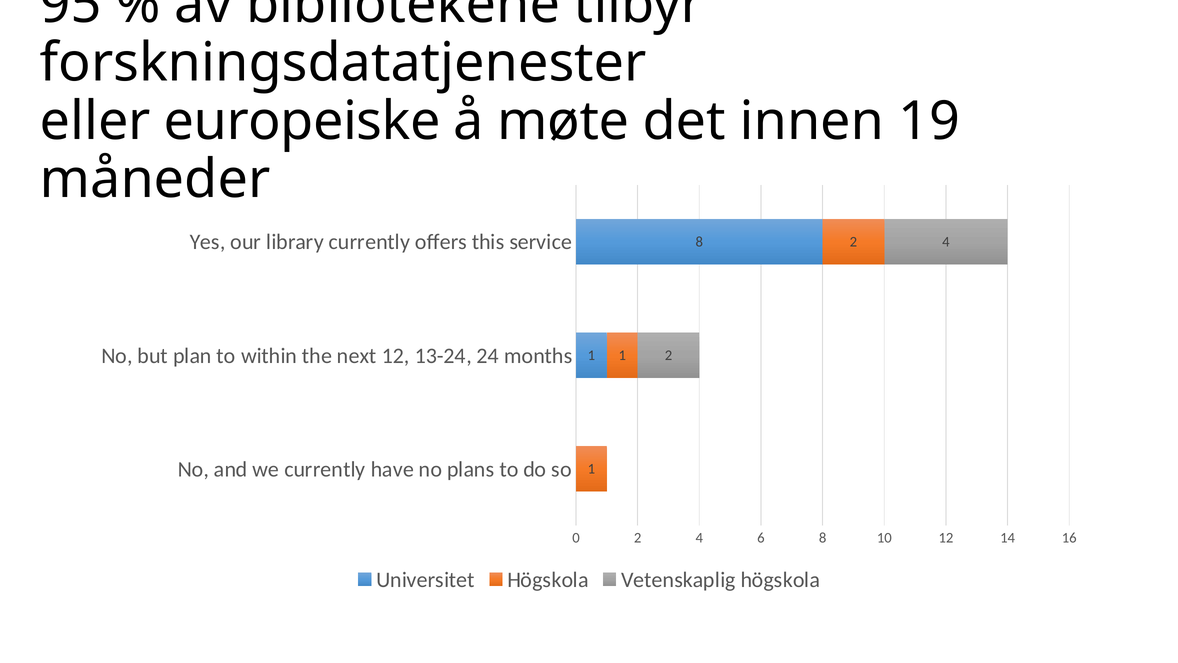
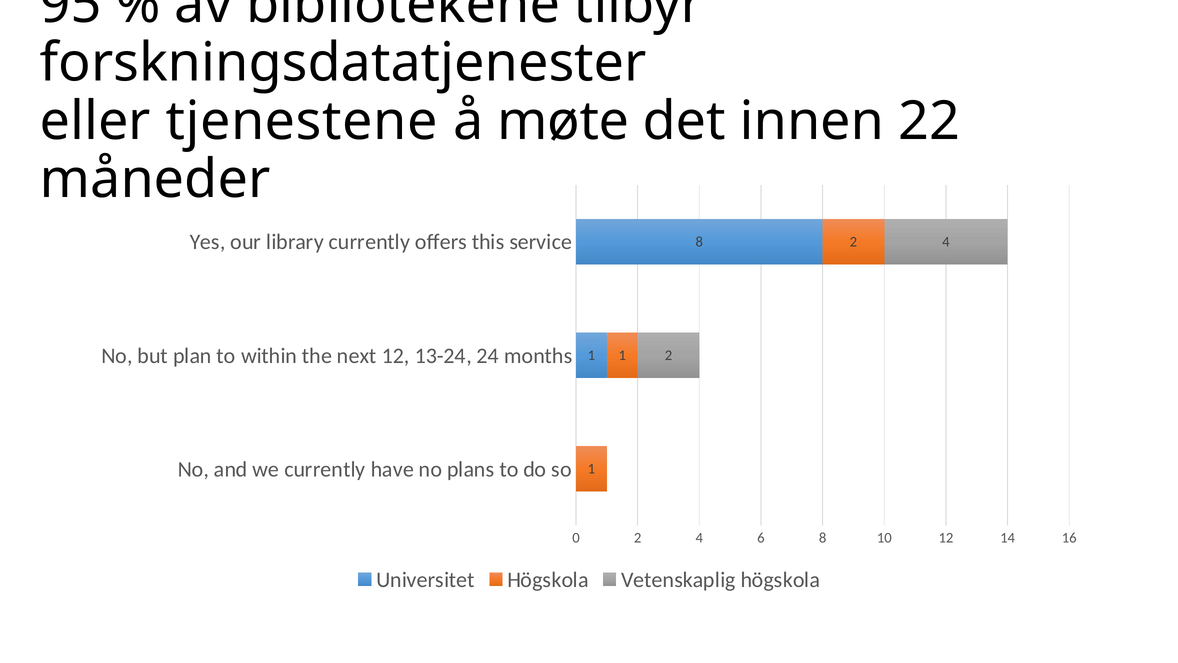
europeiske: europeiske -> tjenestene (302, 121)
19: 19 -> 22 (929, 121)
